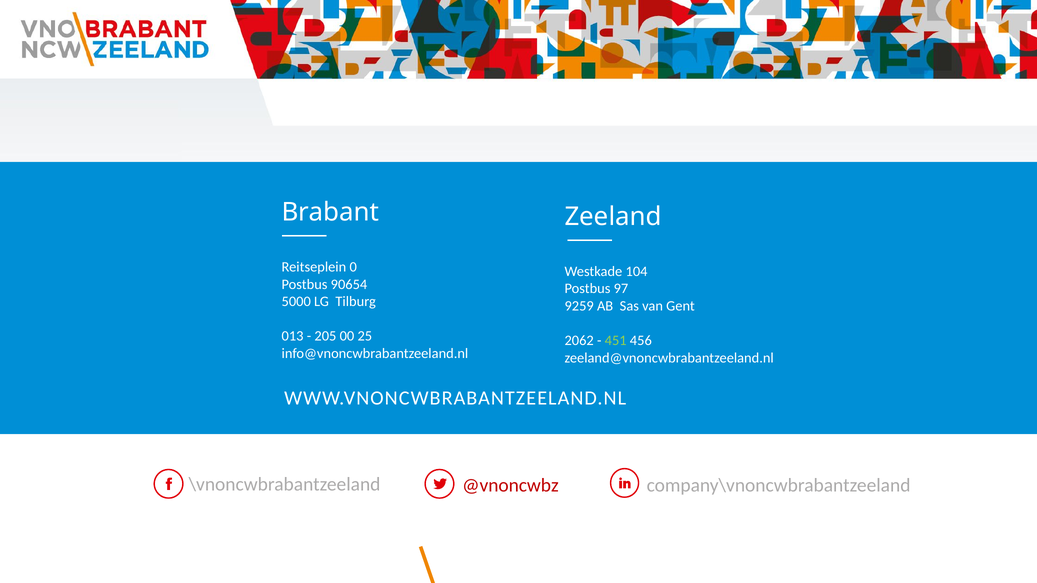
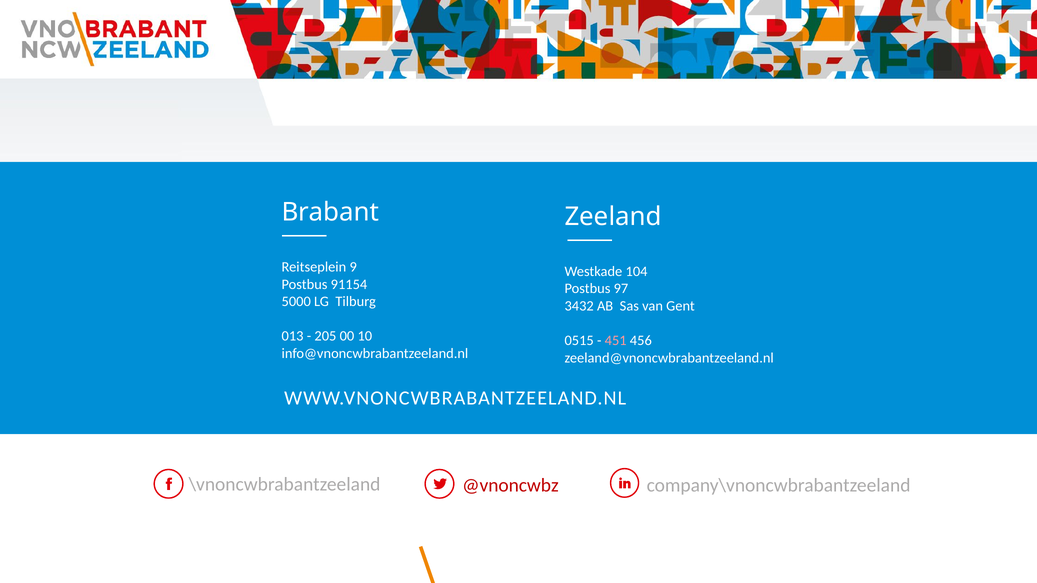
0: 0 -> 9 (353, 267)
90654: 90654 -> 91154 (349, 284)
9259: 9259 -> 3432 (579, 306)
25: 25 -> 10 (365, 336)
2062: 2062 -> 0515 (579, 341)
451 colour: light green -> pink (616, 341)
